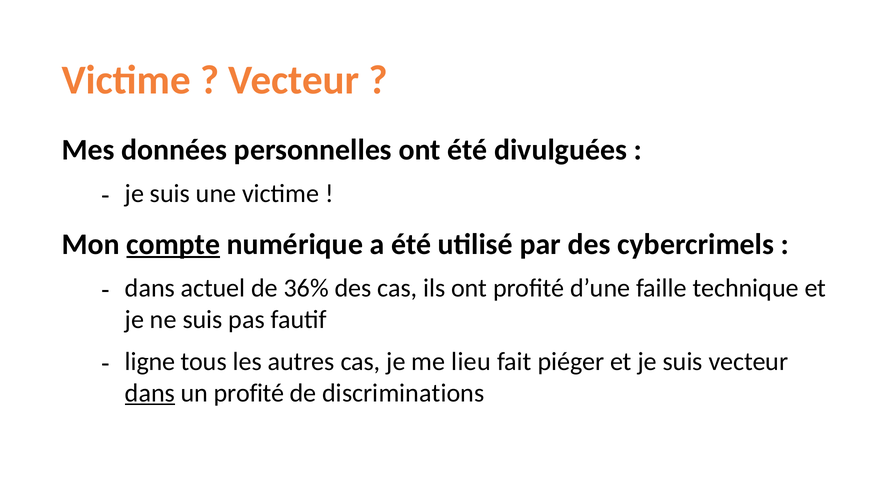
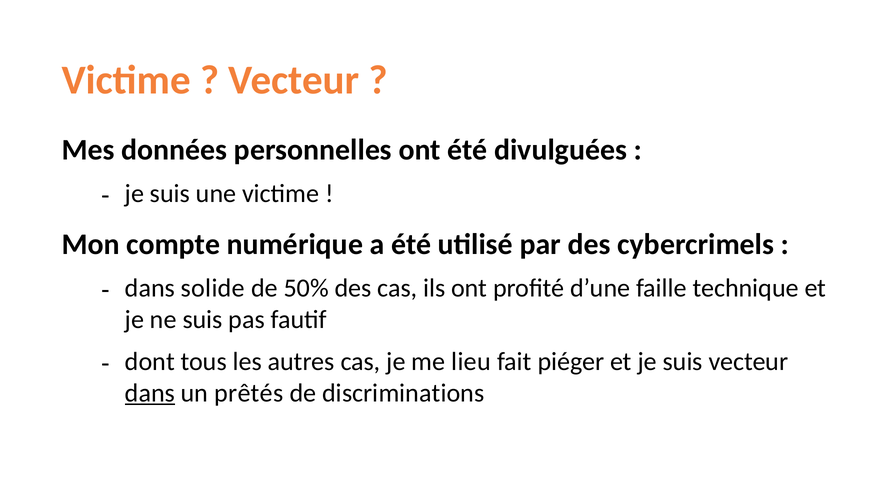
compte underline: present -> none (173, 244)
actuel: actuel -> solide (213, 288)
36%: 36% -> 50% (306, 288)
ligne: ligne -> dont (150, 361)
un profité: profité -> prêtés (249, 392)
